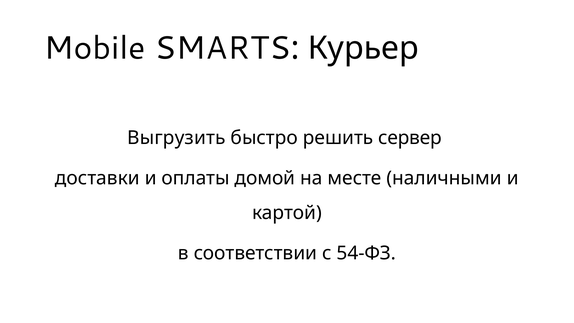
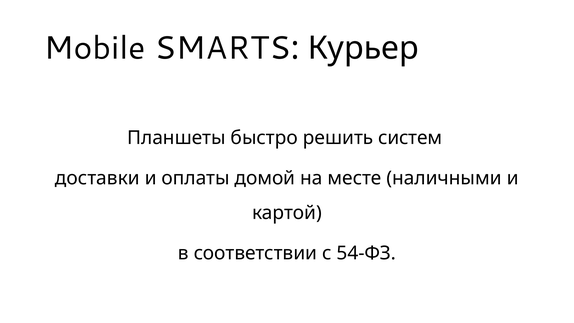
Выгрузить: Выгрузить -> Планшеты (176, 138)
сервер: сервер -> систем (410, 138)
